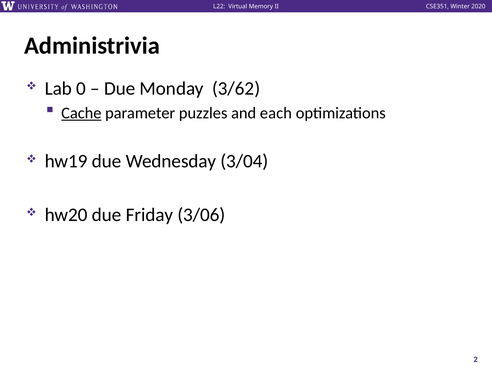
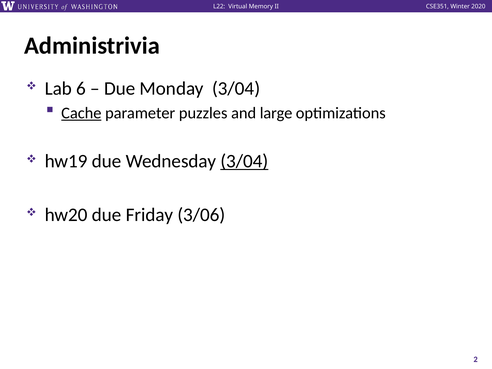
0: 0 -> 6 (81, 89)
Monday 3/62: 3/62 -> 3/04 (236, 89)
each: each -> large (276, 113)
3/04 underline: none -> present (244, 161)
